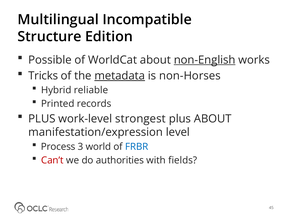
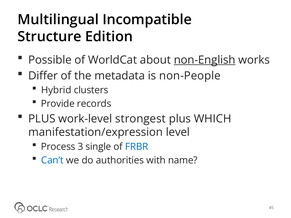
Tricks: Tricks -> Differ (43, 76)
metadata underline: present -> none (120, 76)
non-Horses: non-Horses -> non-People (190, 76)
reliable: reliable -> clusters (91, 90)
Printed: Printed -> Provide (58, 104)
plus ABOUT: ABOUT -> WHICH (213, 119)
world: world -> single (98, 147)
Can’t colour: red -> blue (52, 160)
fields: fields -> name (183, 160)
